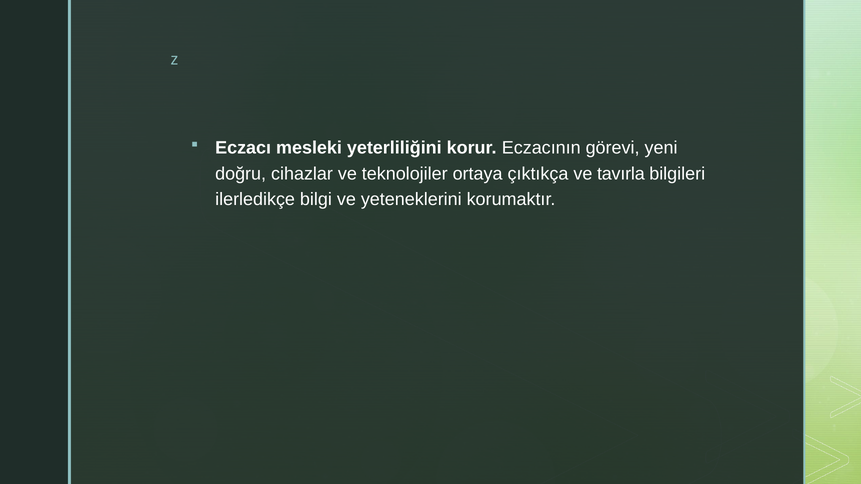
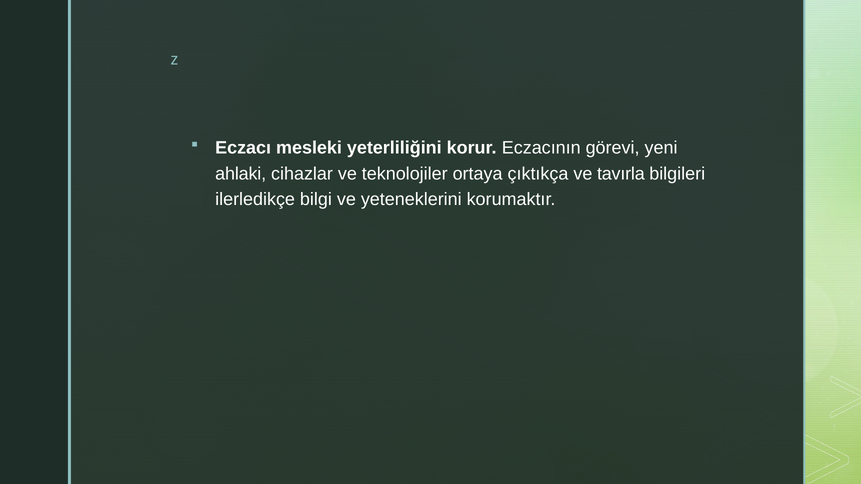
doğru: doğru -> ahlaki (241, 174)
